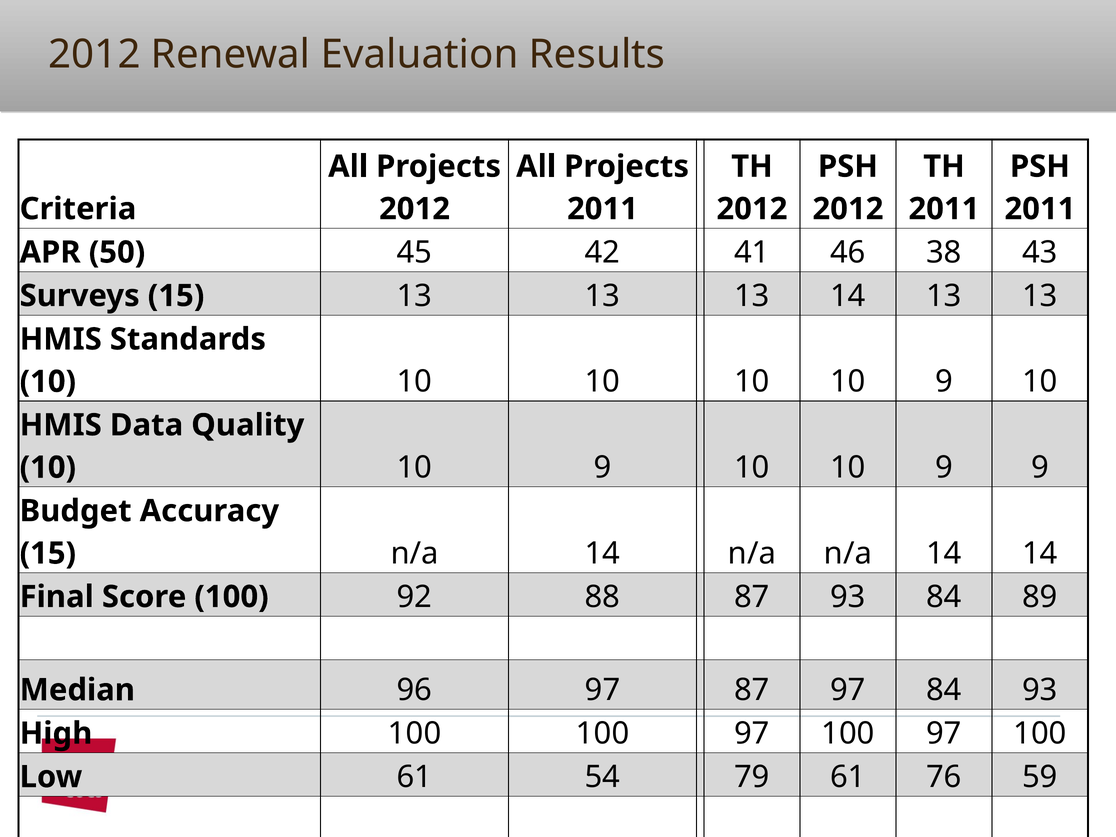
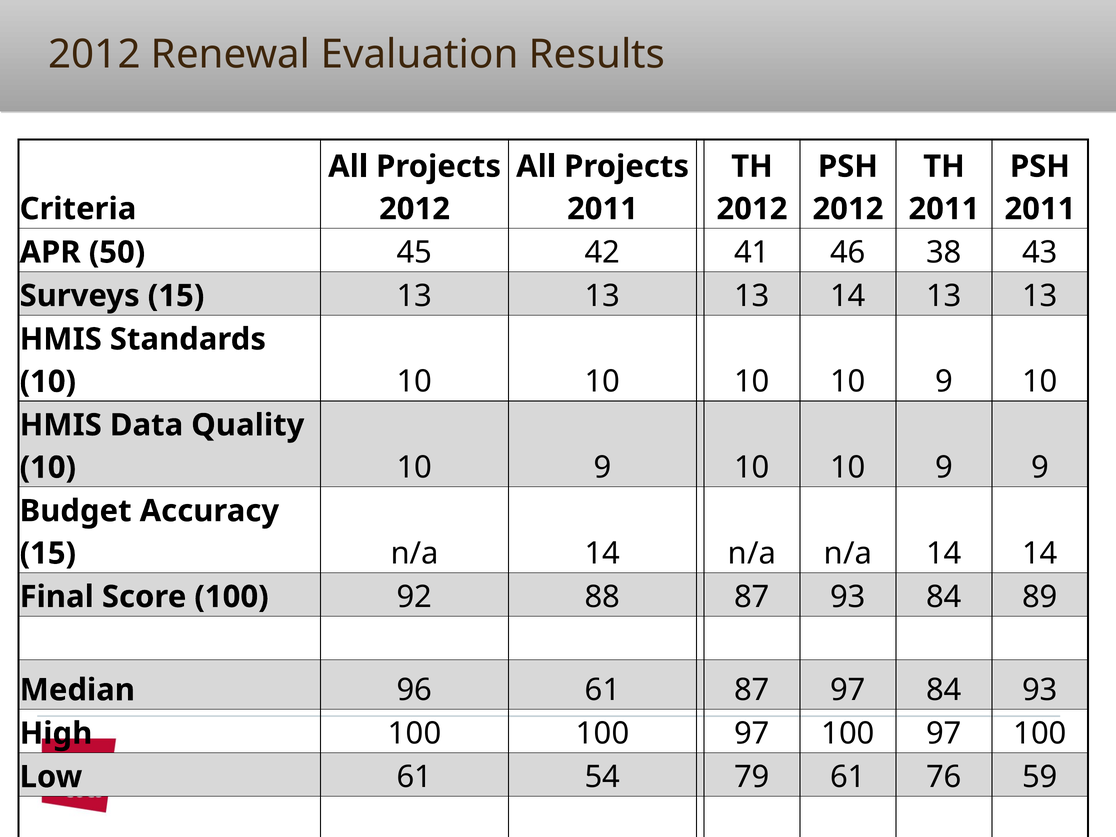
96 97: 97 -> 61 (603, 690)
